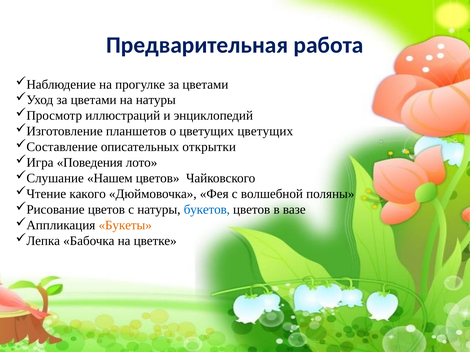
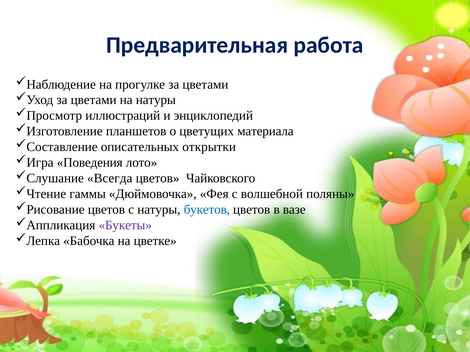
цветущих цветущих: цветущих -> материала (265, 132)
Нашем: Нашем -> Всегда (110, 179)
какого: какого -> гаммы (88, 194)
Букеты colour: orange -> purple (125, 226)
